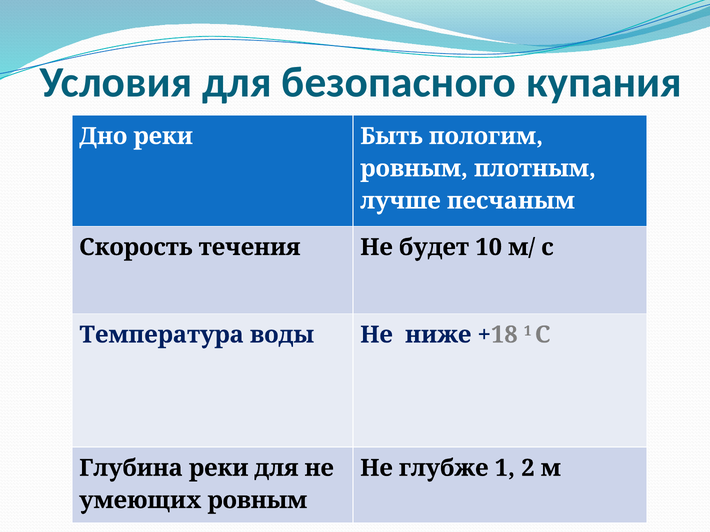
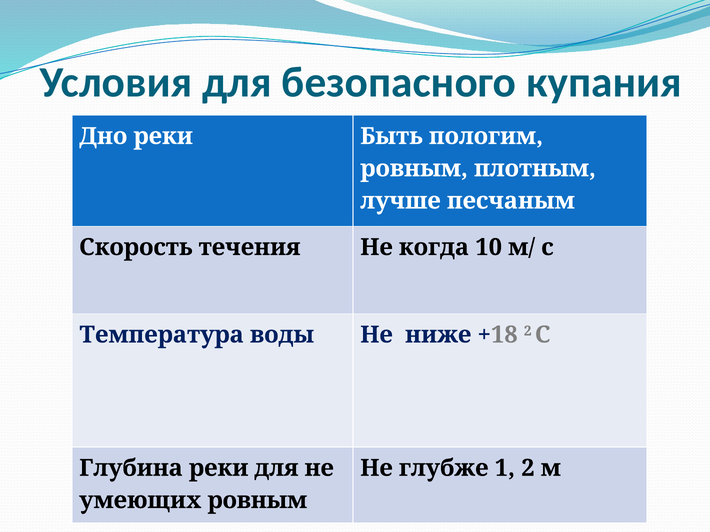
будет: будет -> когда (434, 247)
+18 1: 1 -> 2 (528, 331)
